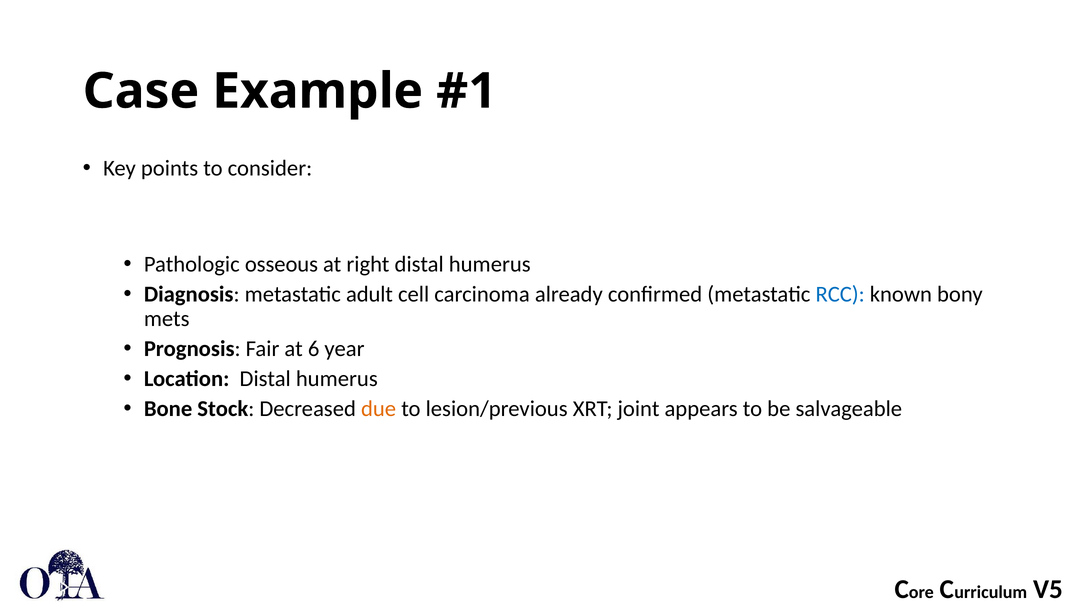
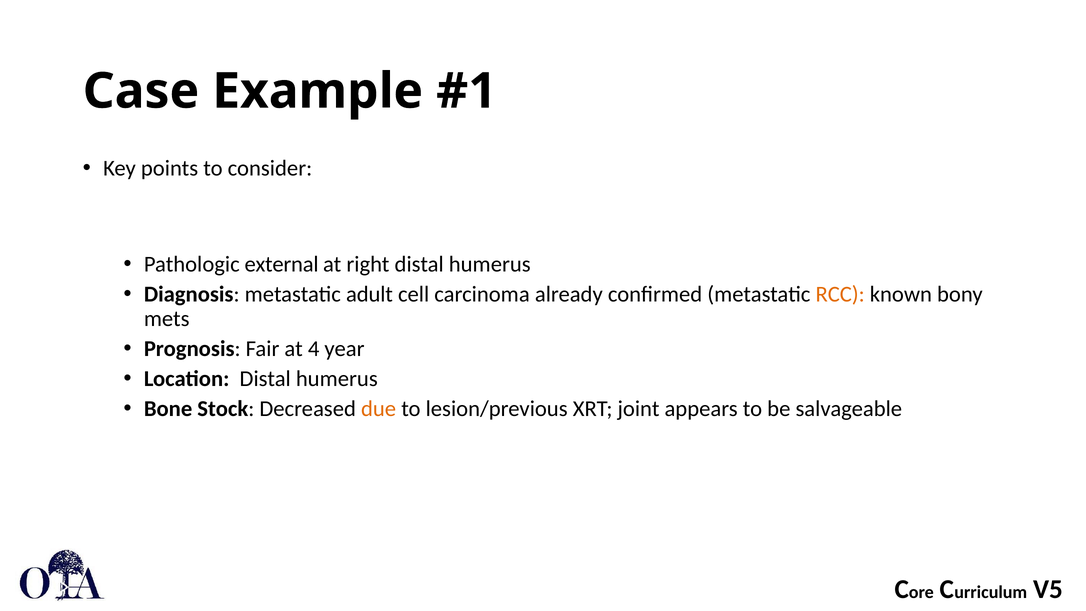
osseous: osseous -> external (282, 264)
RCC colour: blue -> orange (840, 294)
6: 6 -> 4 (314, 349)
